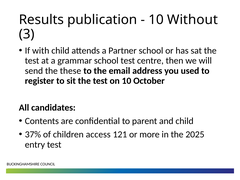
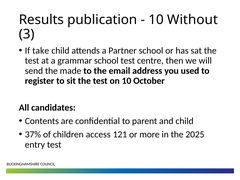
with: with -> take (41, 51)
these: these -> made (71, 71)
